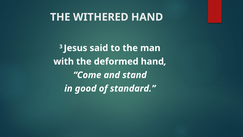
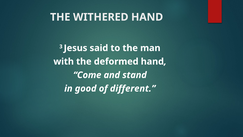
standard: standard -> different (133, 88)
